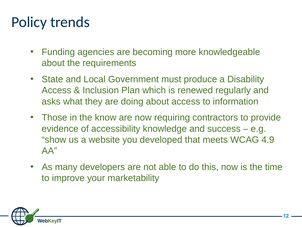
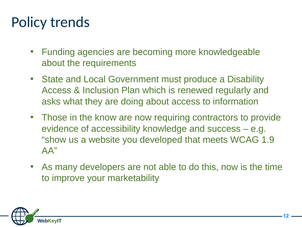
4.9: 4.9 -> 1.9 (268, 140)
